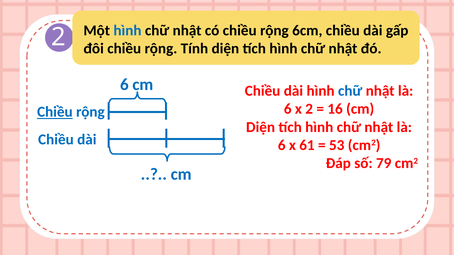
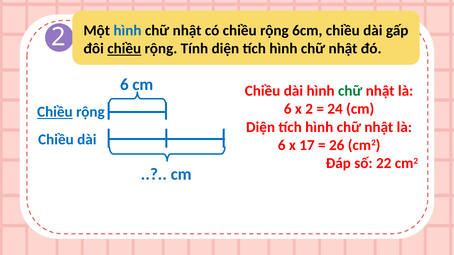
chiều underline: none -> present (124, 49)
chữ colour: blue -> green (350, 91)
16: 16 -> 24 (335, 109)
61: 61 -> 17 (307, 145)
53: 53 -> 26 (337, 145)
79: 79 -> 22 (384, 164)
